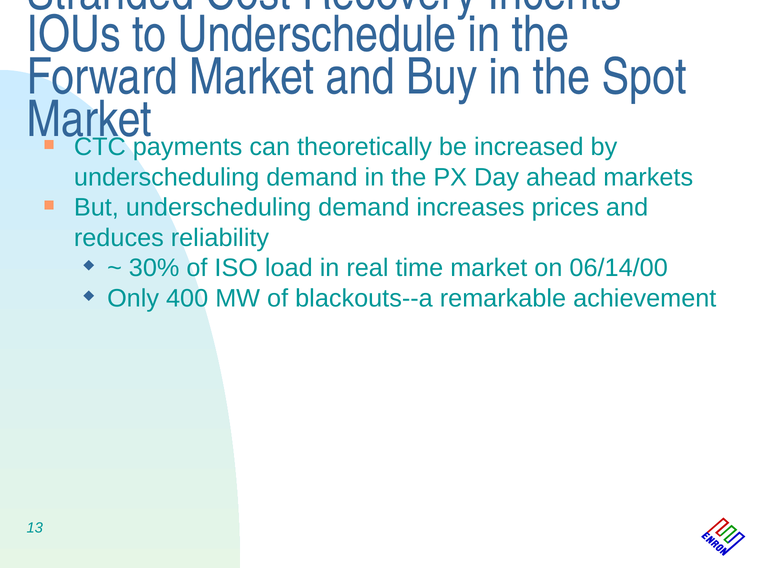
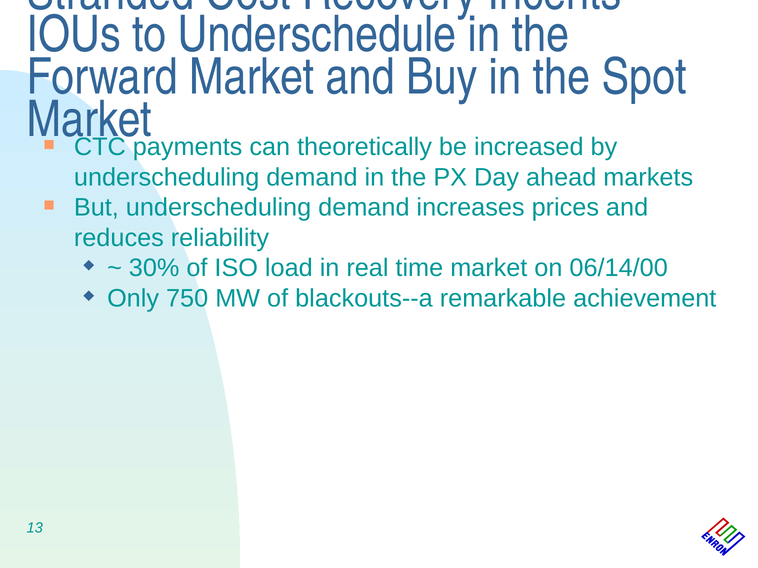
400: 400 -> 750 (187, 299)
